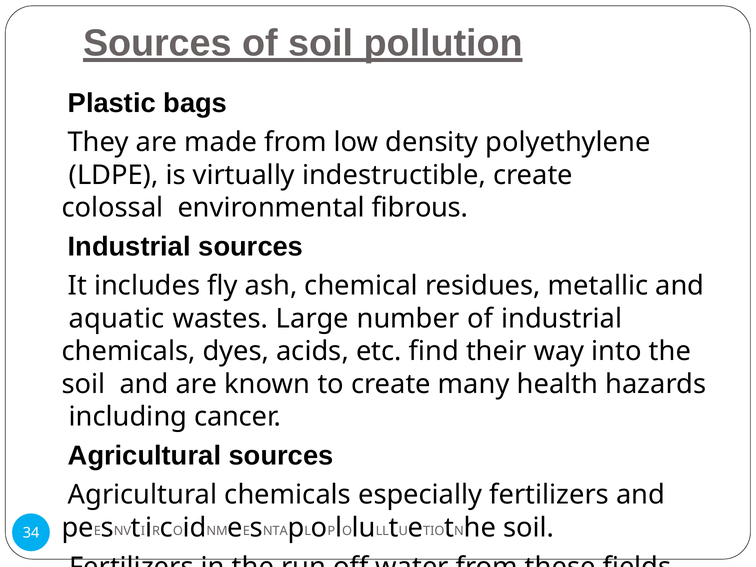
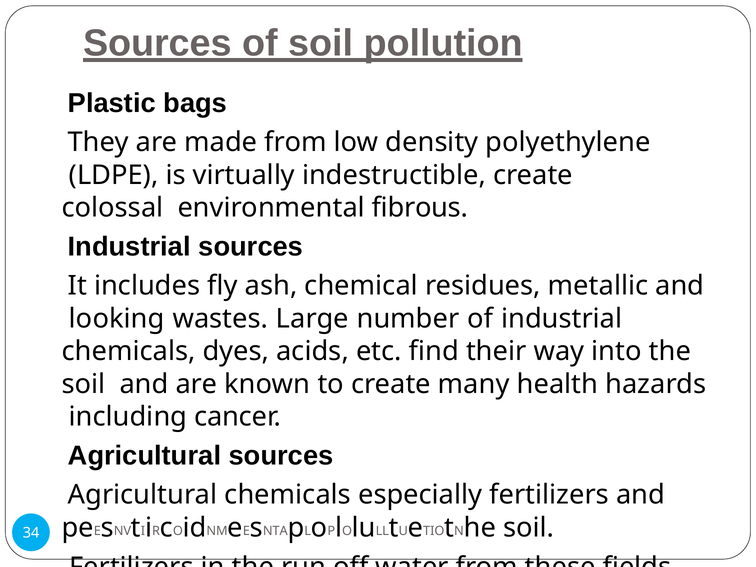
aquatic: aquatic -> looking (117, 319)
